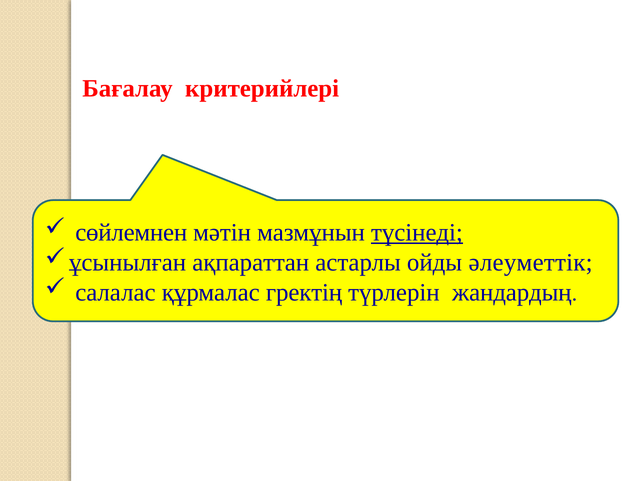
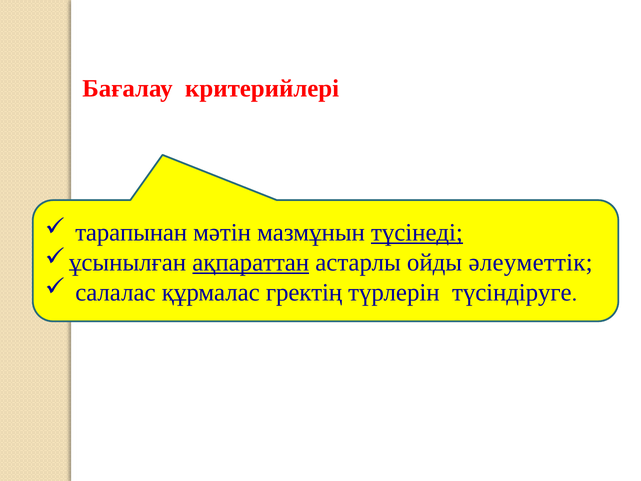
сөйлемнен: сөйлемнен -> тарапынан (131, 232)
ақпараттан underline: none -> present (251, 262)
жандардың: жандардың -> түсіндіруге (512, 292)
